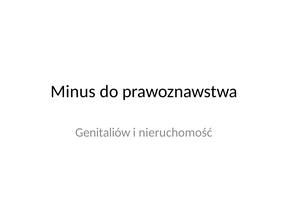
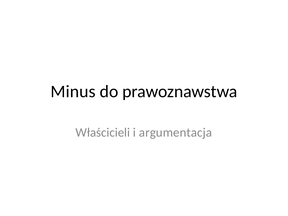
Genitaliów: Genitaliów -> Właścicieli (103, 132)
nieruchomość: nieruchomość -> argumentacja (175, 132)
